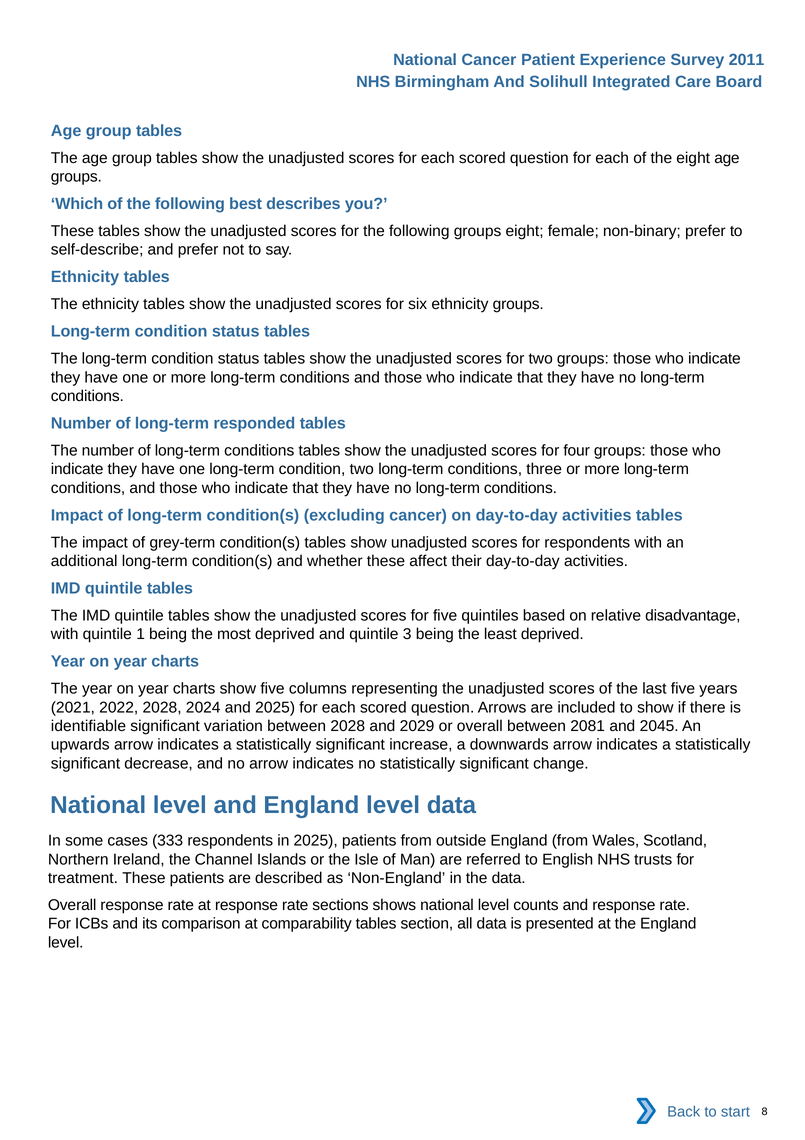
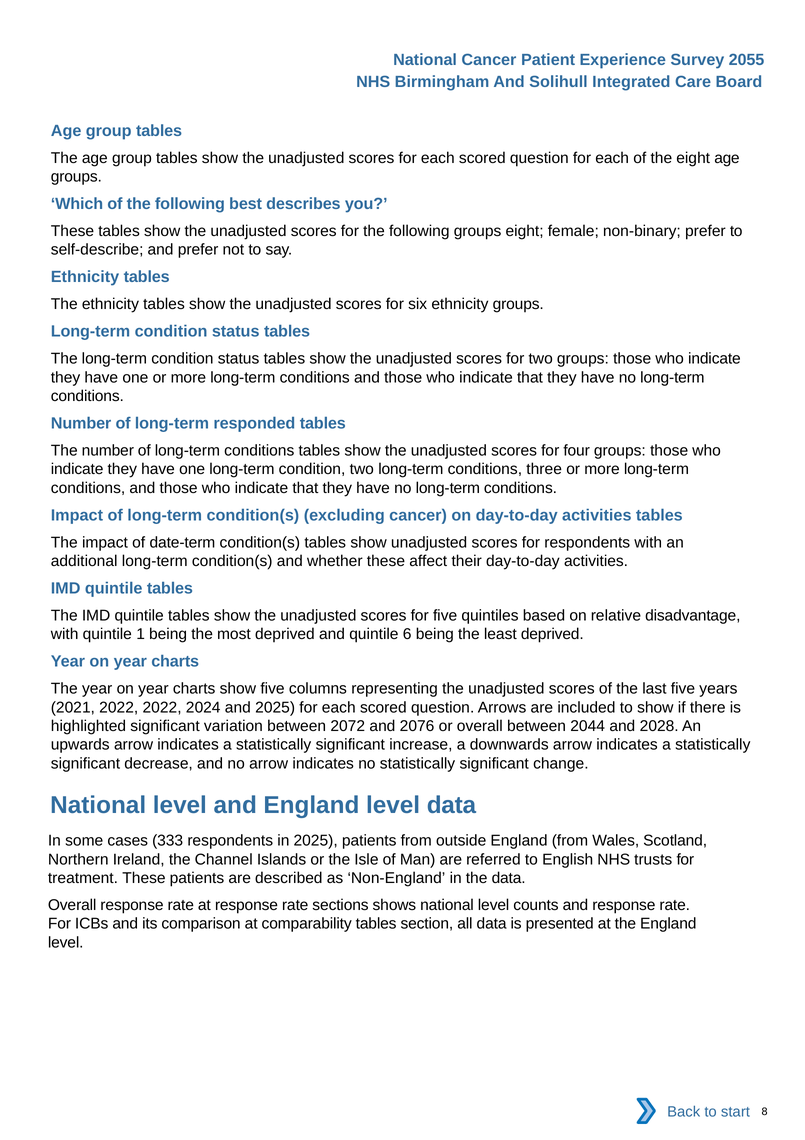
2011: 2011 -> 2055 (747, 60)
grey-term: grey-term -> date-term (182, 542)
3: 3 -> 6 (407, 634)
2022 2028: 2028 -> 2022 (162, 707)
identifiable: identifiable -> highlighted (88, 726)
between 2028: 2028 -> 2072 (348, 726)
2029: 2029 -> 2076 (417, 726)
2081: 2081 -> 2044 (588, 726)
2045: 2045 -> 2028 (659, 726)
